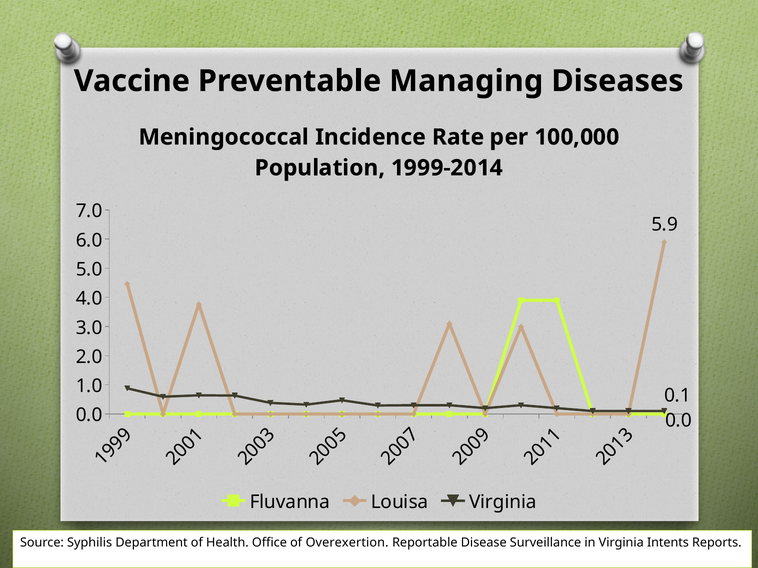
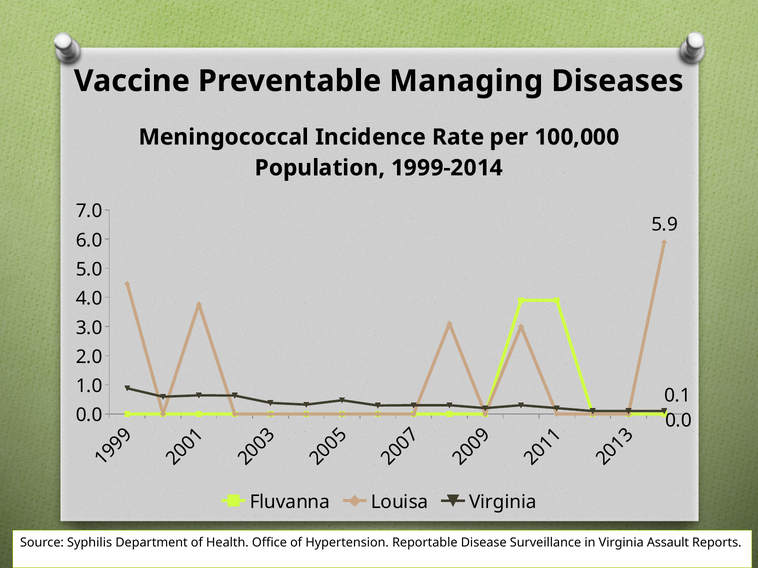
Overexertion: Overexertion -> Hypertension (347, 543)
Intents: Intents -> Assault (668, 543)
